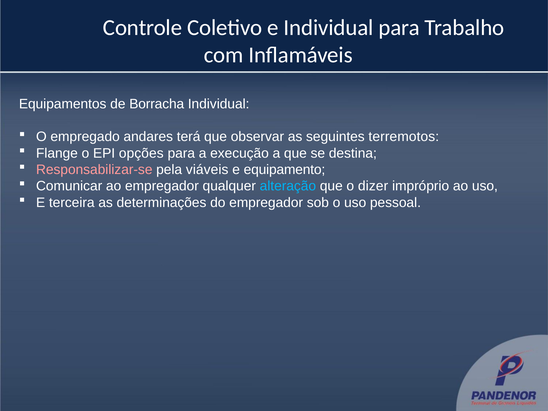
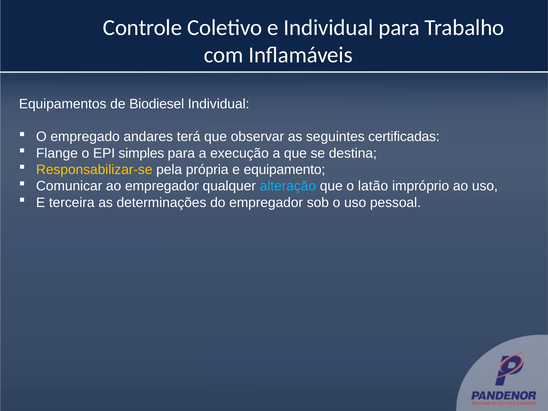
Borracha: Borracha -> Biodiesel (157, 104)
terremotos: terremotos -> certificadas (404, 137)
opções: opções -> simples (141, 153)
Responsabilizar-se colour: pink -> yellow (94, 170)
viáveis: viáveis -> própria (207, 170)
dizer: dizer -> latão (373, 186)
